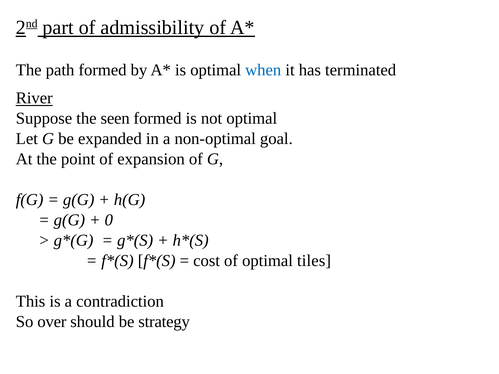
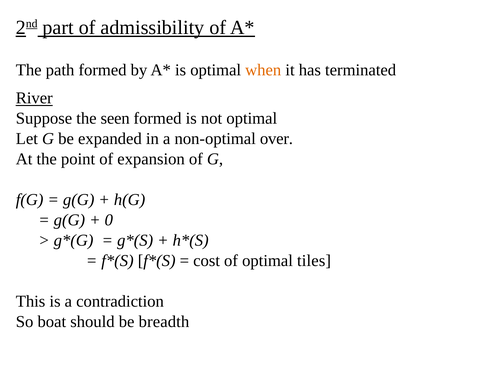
when colour: blue -> orange (263, 70)
goal: goal -> over (276, 139)
over: over -> boat (52, 322)
strategy: strategy -> breadth (164, 322)
